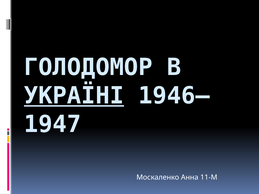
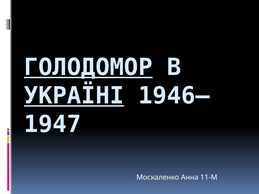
ГОЛОДОМОР underline: none -> present (88, 67)
